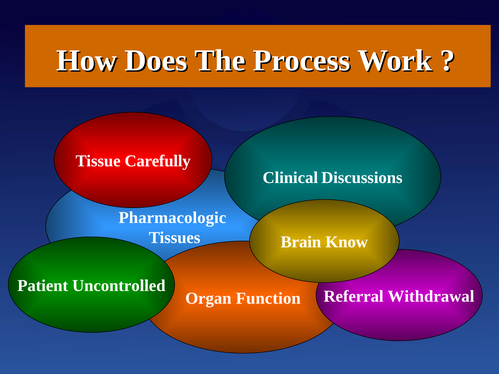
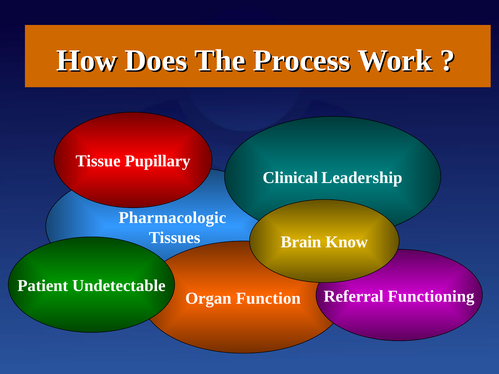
Carefully: Carefully -> Pupillary (158, 161)
Discussions: Discussions -> Leadership (362, 178)
Uncontrolled: Uncontrolled -> Undetectable (119, 286)
Withdrawal: Withdrawal -> Functioning (431, 296)
